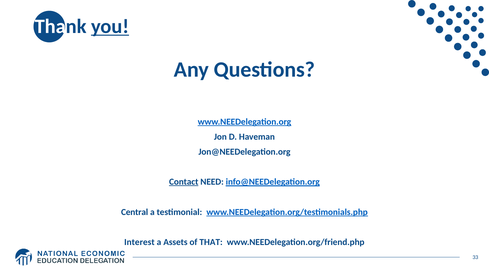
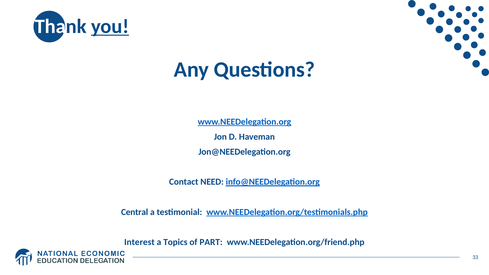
Contact underline: present -> none (184, 182)
Assets: Assets -> Topics (175, 242)
THAT: THAT -> PART (211, 242)
